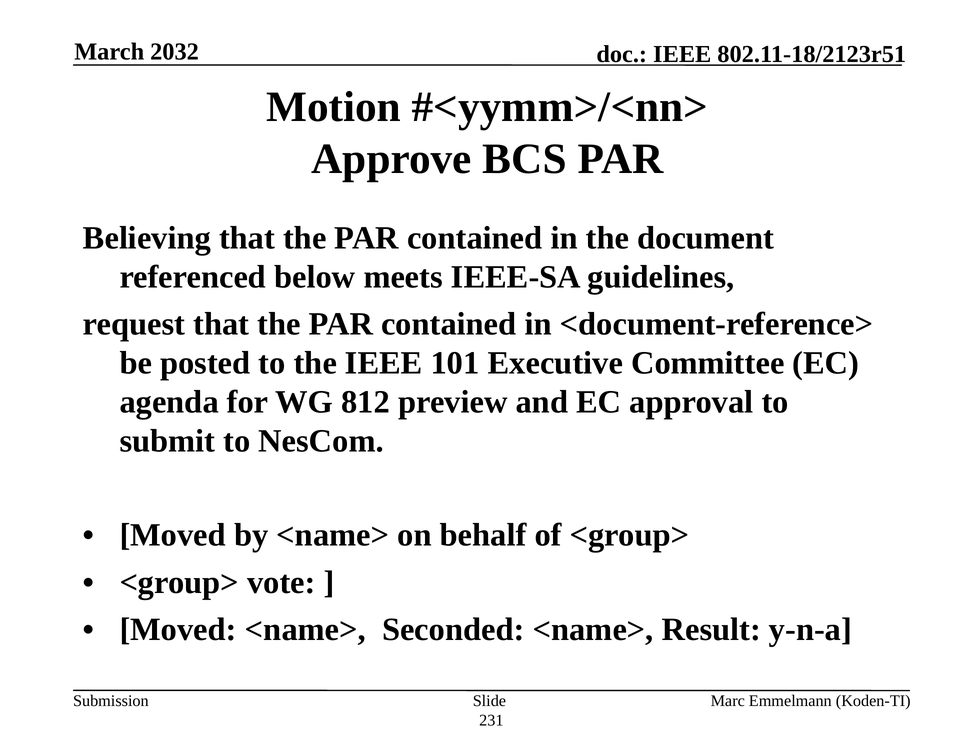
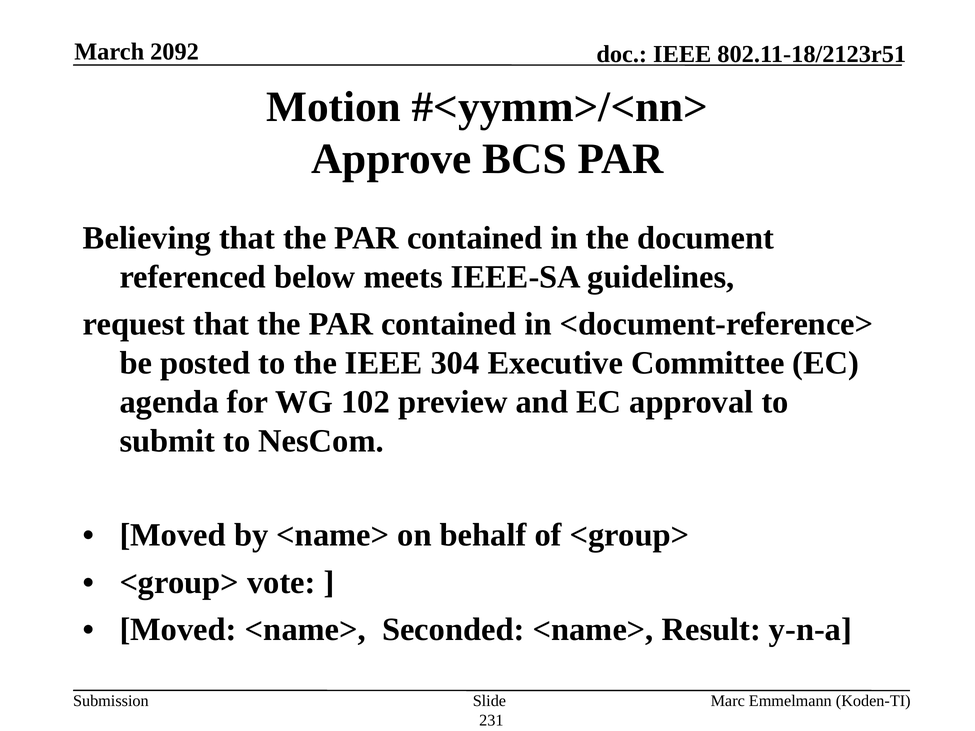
2032: 2032 -> 2092 (175, 52)
101: 101 -> 304 (455, 363)
812: 812 -> 102 (366, 402)
